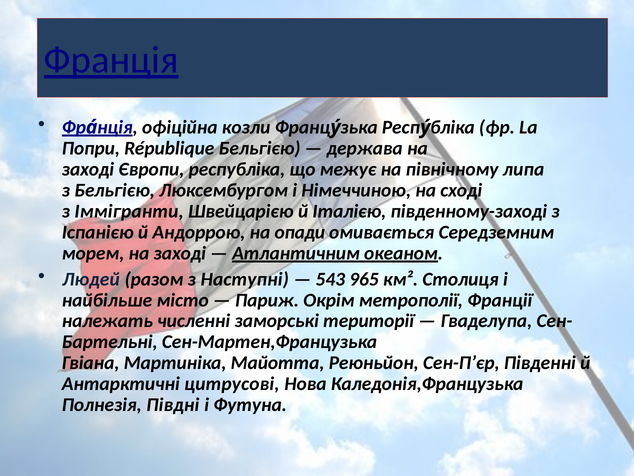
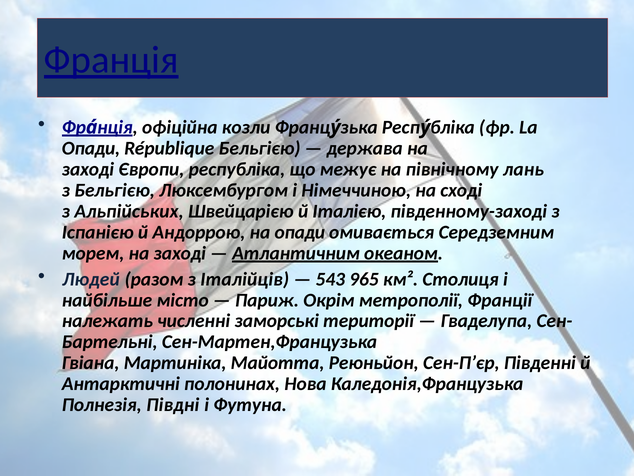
Попри: Попри -> Опади (91, 148)
липа: липа -> лань (524, 169)
Іммігранти: Іммігранти -> Альпійських (129, 211)
Наступні: Наступні -> Італійців (245, 279)
цитрусові: цитрусові -> полонинах (232, 383)
